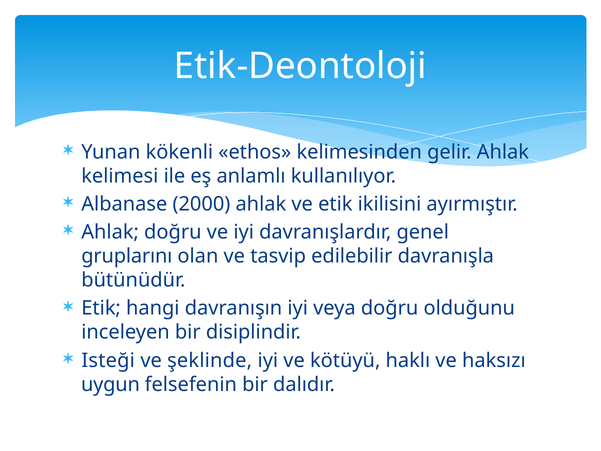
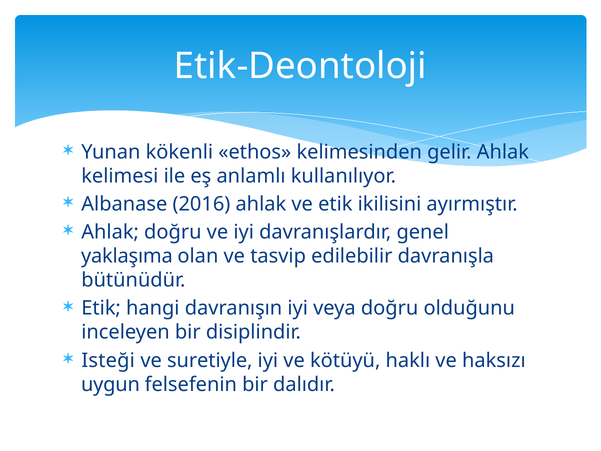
2000: 2000 -> 2016 (201, 204)
gruplarını: gruplarını -> yaklaşıma (127, 256)
şeklinde: şeklinde -> suretiyle (210, 360)
